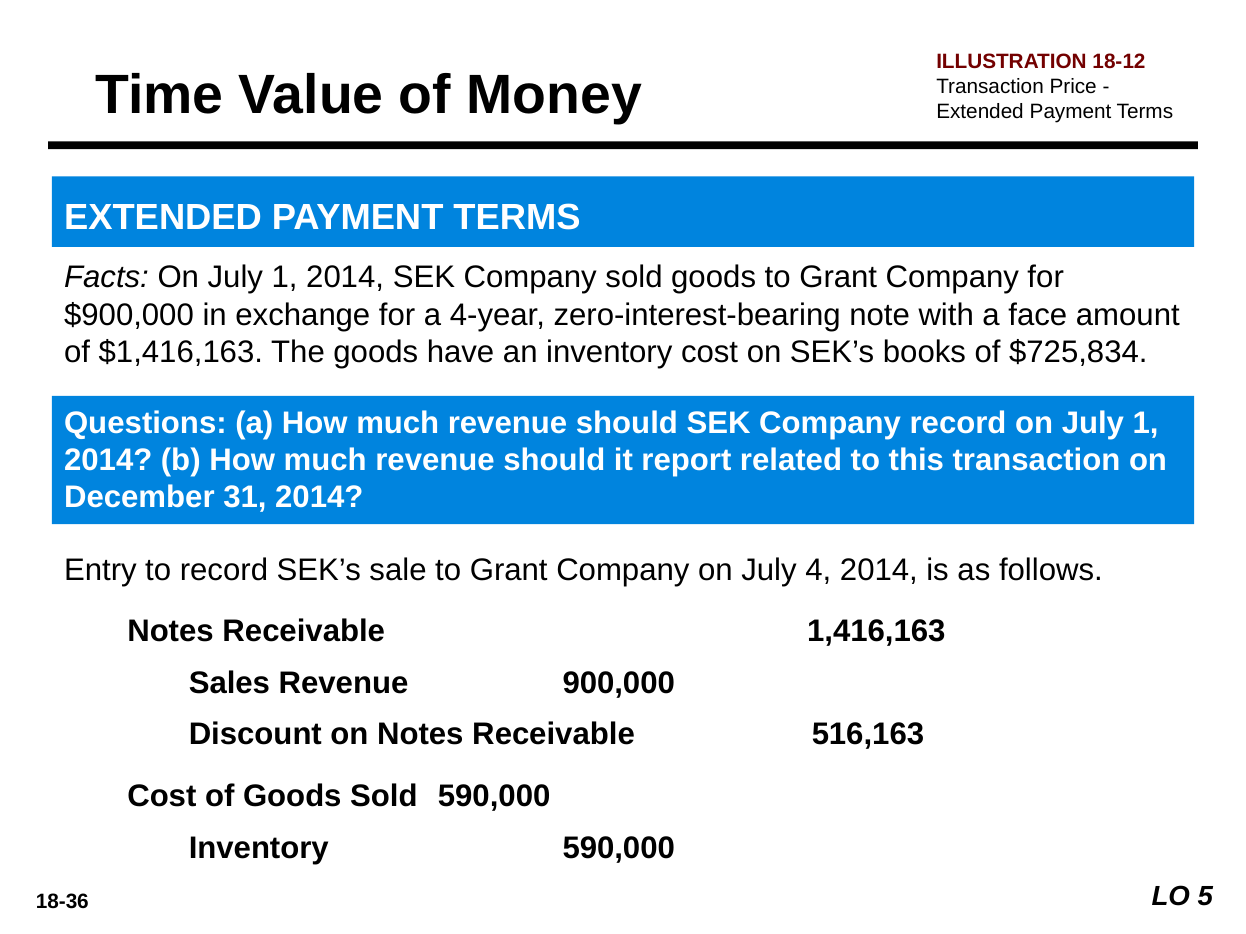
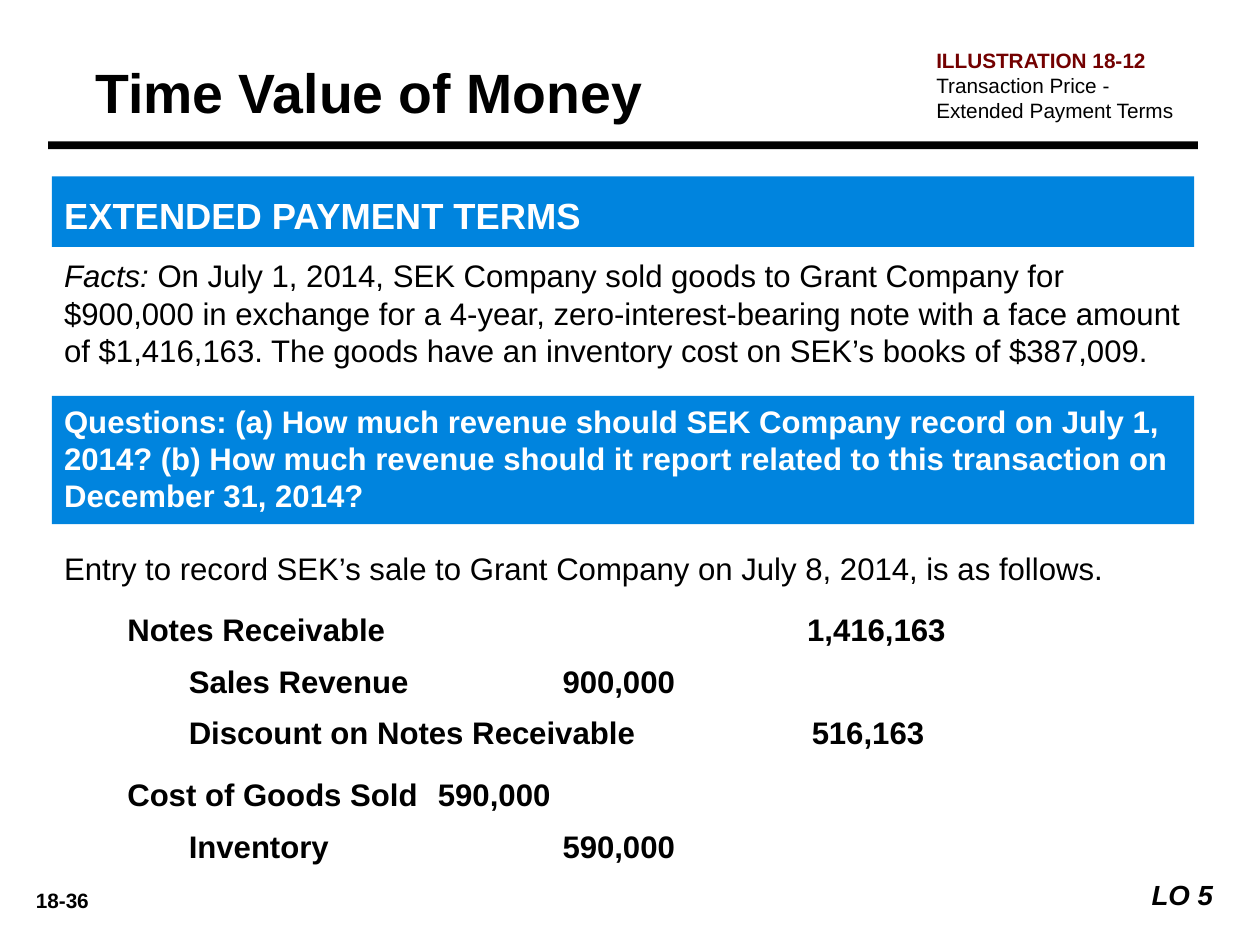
$725,834: $725,834 -> $387,009 (1078, 353)
4: 4 -> 8 (818, 571)
